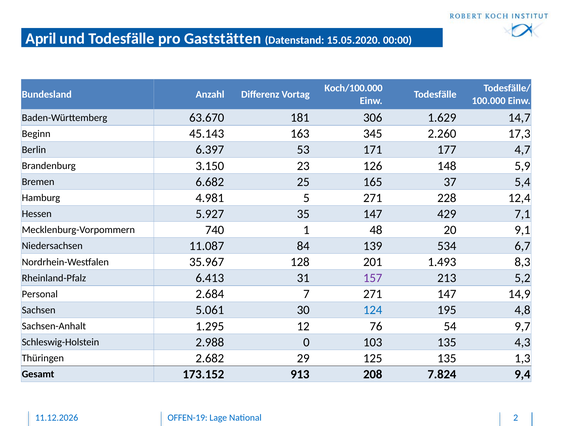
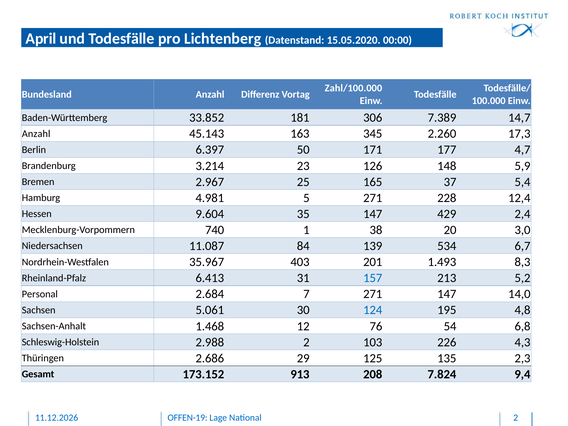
Gaststätten: Gaststätten -> Lichtenberg (223, 39)
Koch/100.000: Koch/100.000 -> Zahl/100.000 (353, 88)
63.670: 63.670 -> 33.852 (207, 118)
1.629: 1.629 -> 7.389 (442, 118)
Beginn: Beginn -> Anzahl (36, 134)
53: 53 -> 50 (303, 150)
3.150: 3.150 -> 3.214 (210, 166)
6.682: 6.682 -> 2.967 (210, 182)
5.927: 5.927 -> 9.604 (210, 214)
7,1: 7,1 -> 2,4 (523, 214)
48: 48 -> 38 (376, 230)
9,1: 9,1 -> 3,0 (523, 230)
128: 128 -> 403 (300, 262)
157 colour: purple -> blue (373, 278)
14,9: 14,9 -> 14,0 (519, 294)
1.295: 1.295 -> 1.468 (210, 326)
9,7: 9,7 -> 6,8 (523, 326)
2.988 0: 0 -> 2 (306, 342)
103 135: 135 -> 226 (447, 342)
2.682: 2.682 -> 2.686 (210, 358)
1,3: 1,3 -> 2,3 (523, 358)
